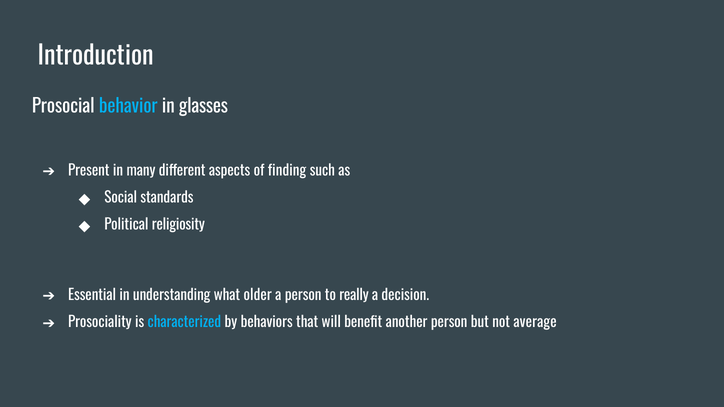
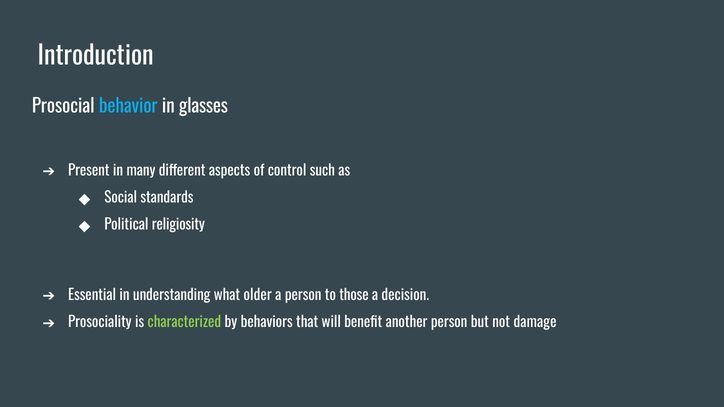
finding: finding -> control (287, 171)
really: really -> those (354, 295)
characterized colour: light blue -> light green (184, 323)
average: average -> damage (535, 323)
